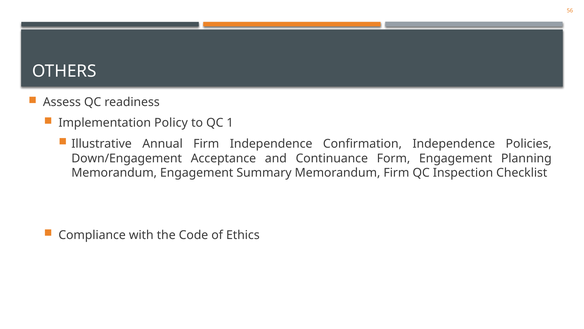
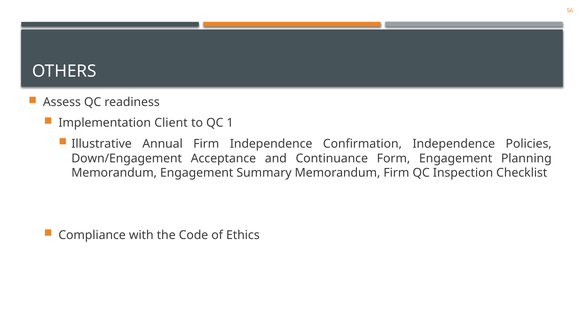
Policy: Policy -> Client (171, 123)
